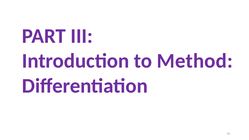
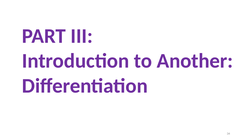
Method: Method -> Another (195, 61)
